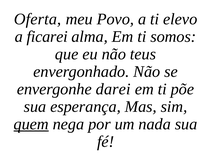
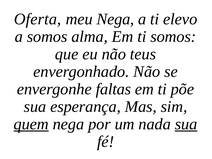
meu Povo: Povo -> Nega (115, 19)
a ficarei: ficarei -> somos (47, 37)
darei: darei -> faltas (113, 89)
sua underline: none -> present (186, 124)
